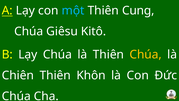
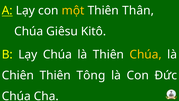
một colour: light blue -> yellow (73, 10)
Cung: Cung -> Thân (138, 10)
Khôn: Khôn -> Tông (91, 75)
